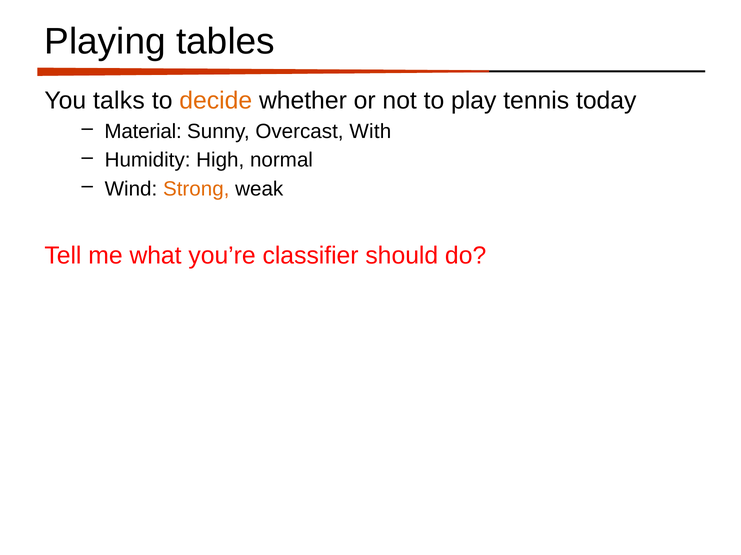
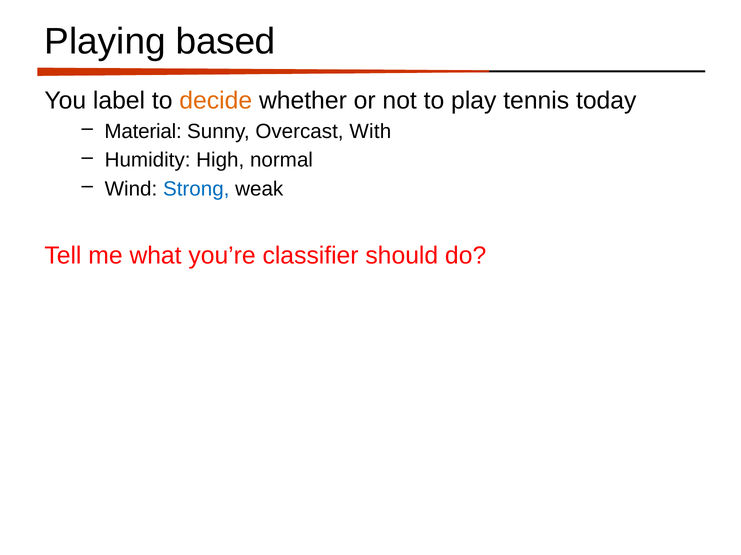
tables: tables -> based (226, 41)
talks: talks -> label (119, 101)
Strong colour: orange -> blue (196, 189)
